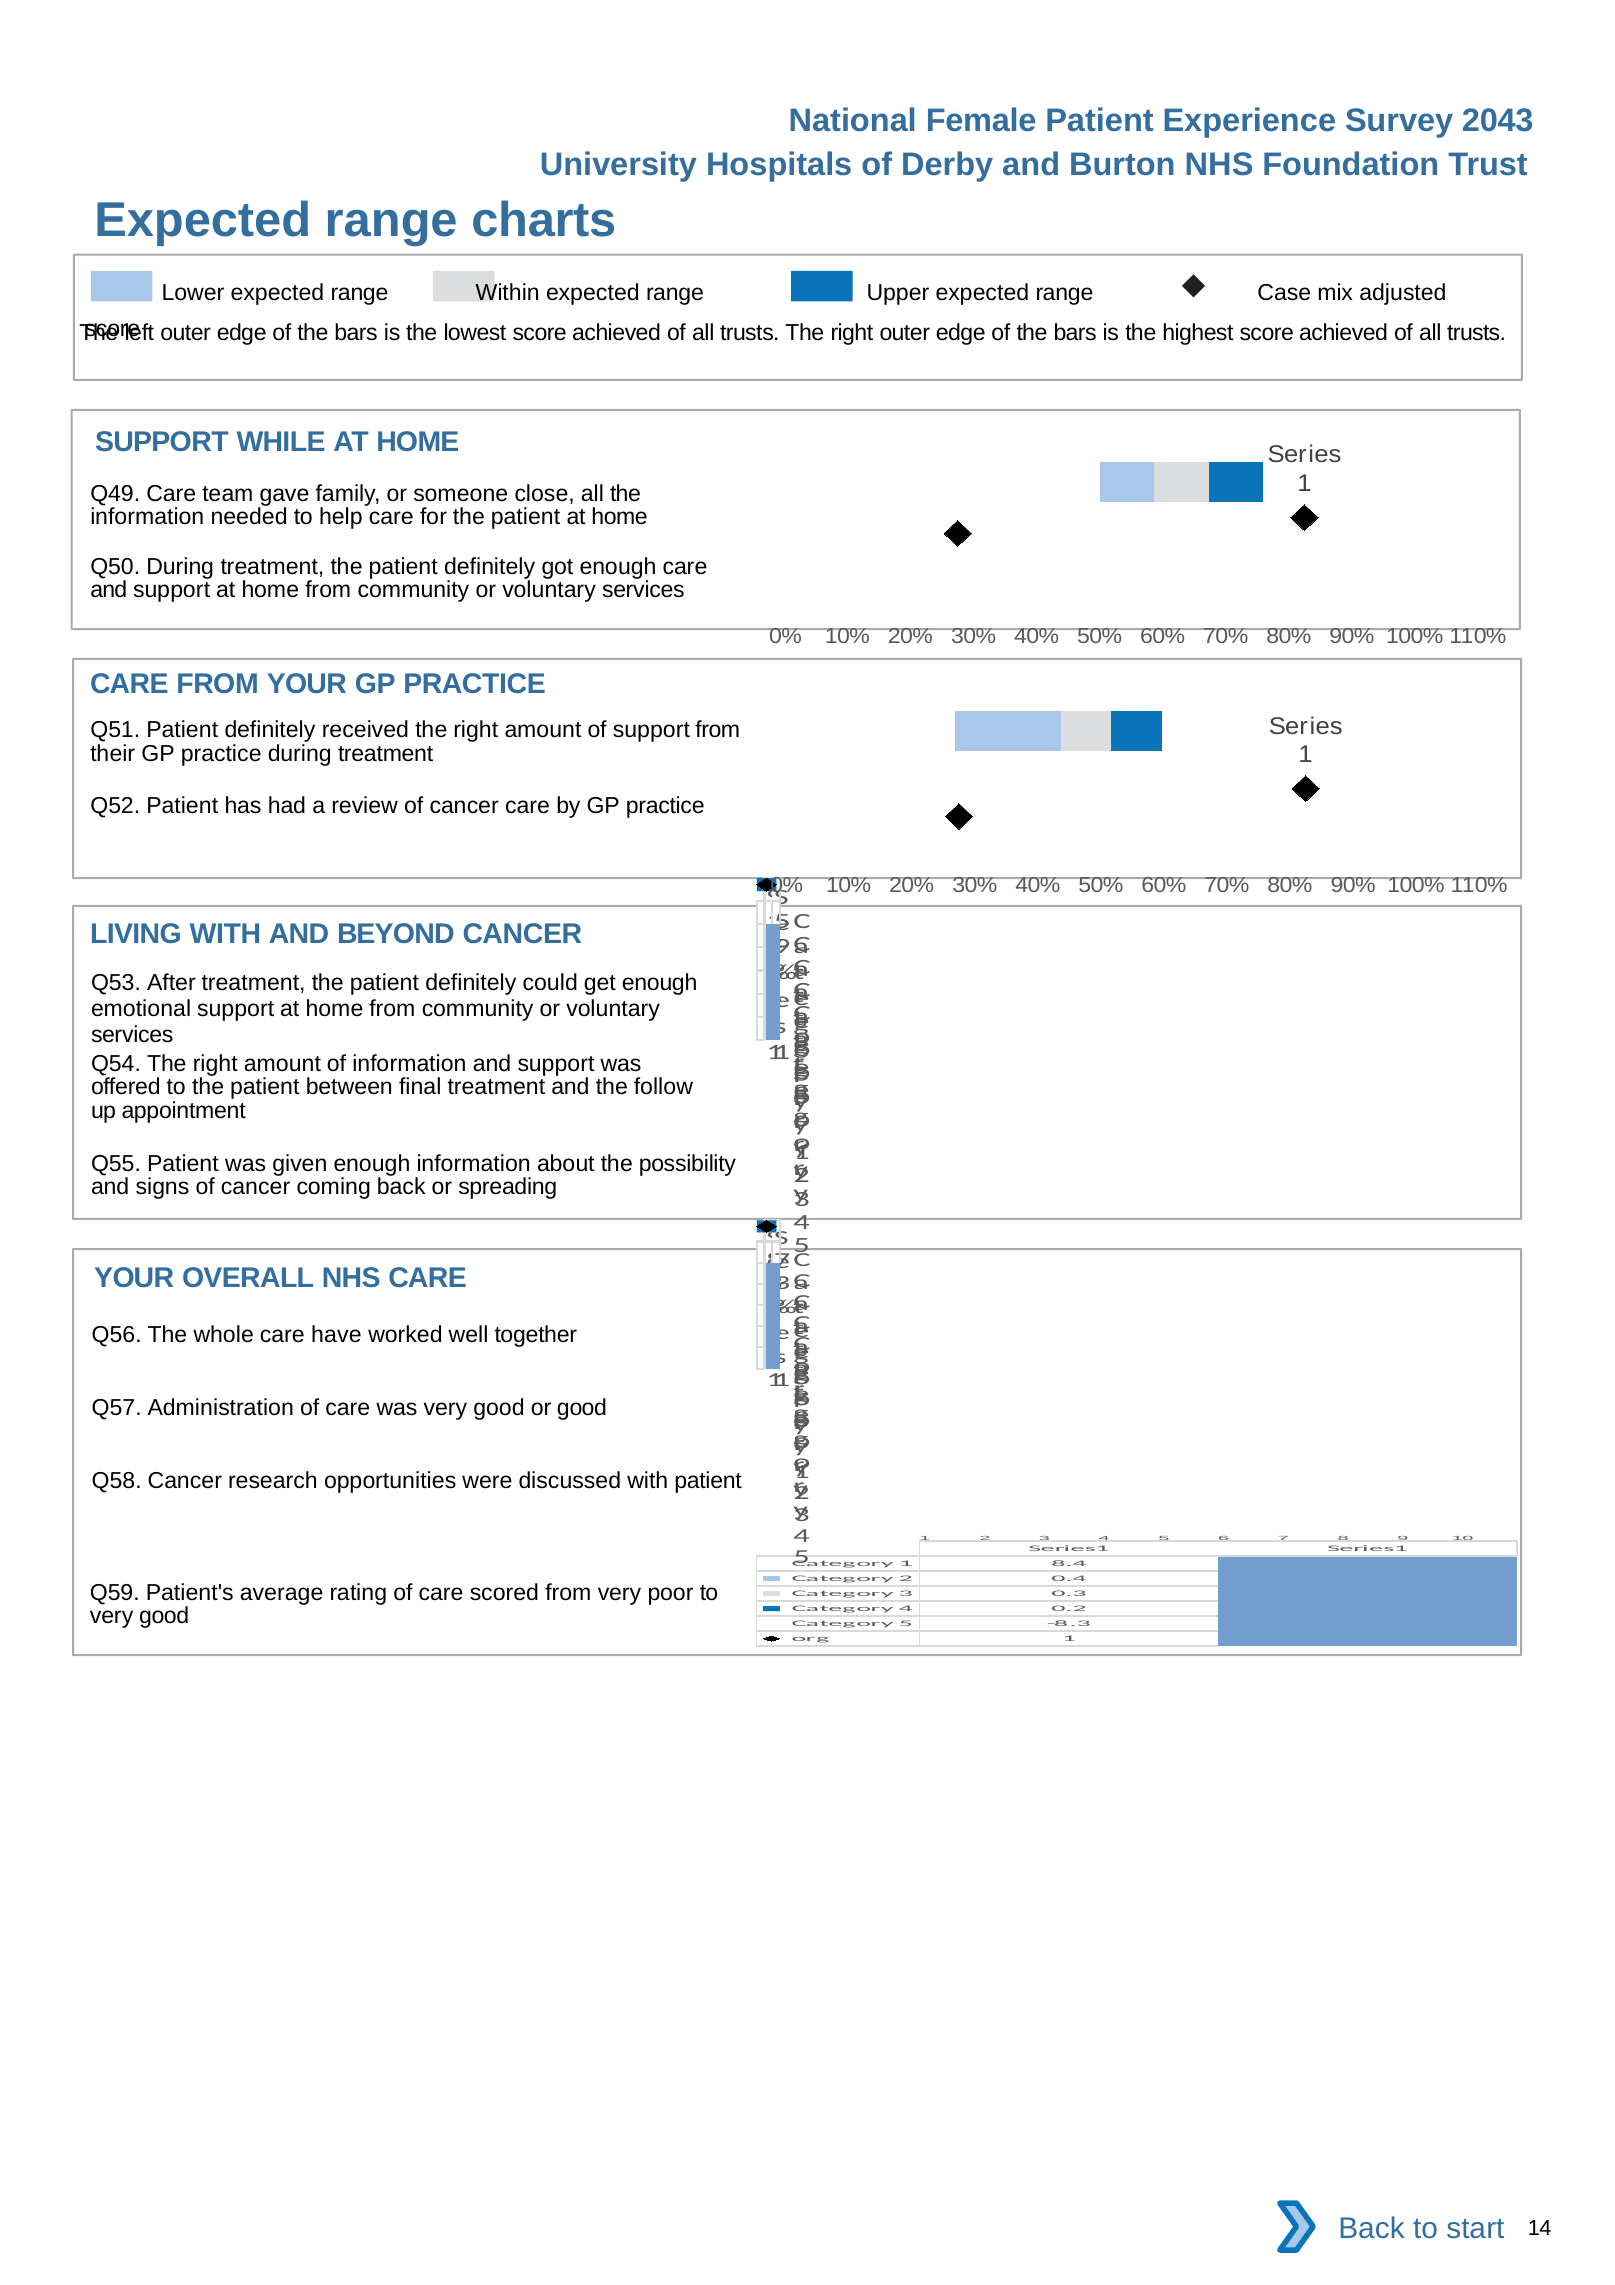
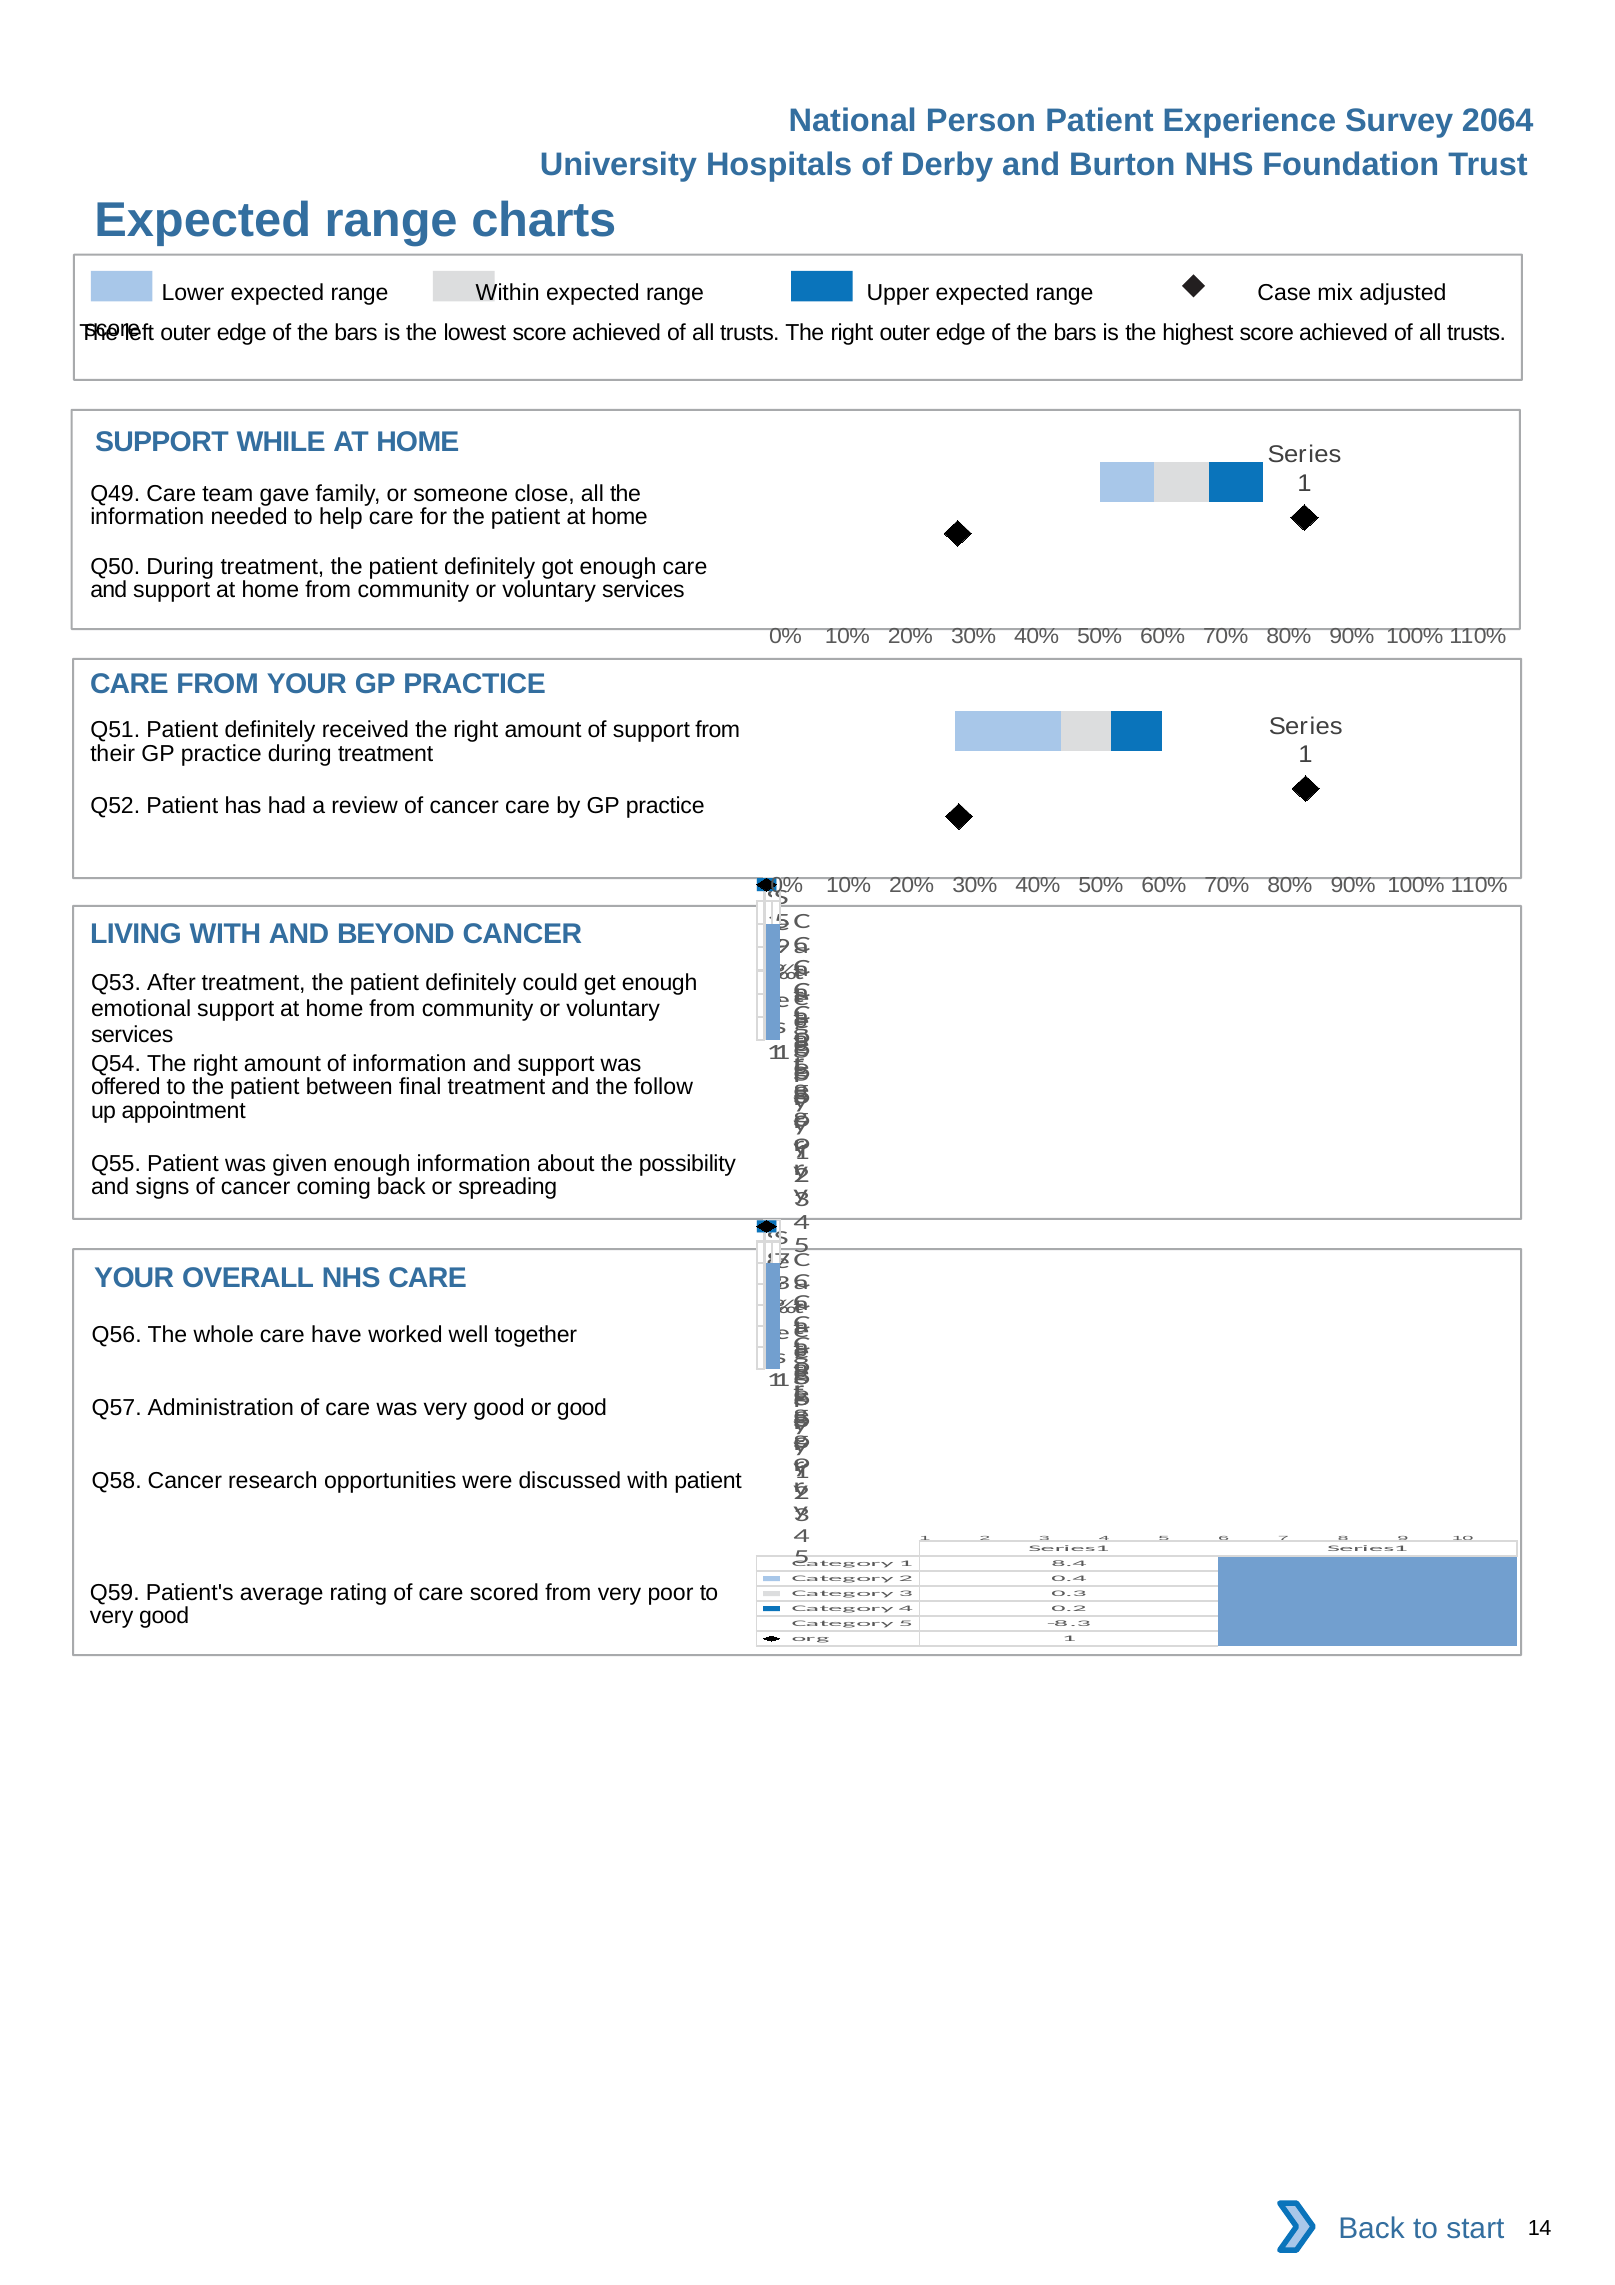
Female: Female -> Person (981, 120)
2043: 2043 -> 2064 (1498, 120)
